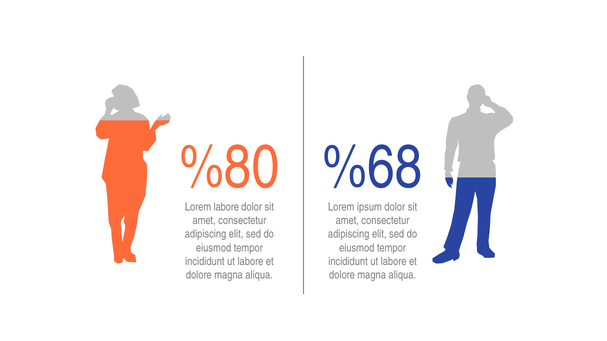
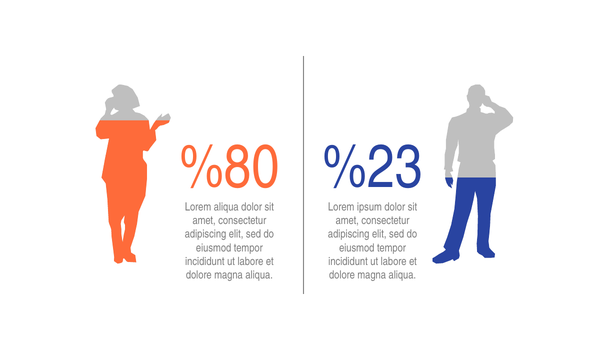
%68: %68 -> %23 (373, 167)
Lorem labore: labore -> aliqua (226, 207)
